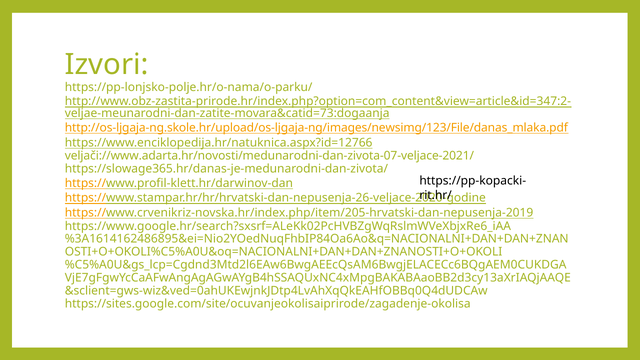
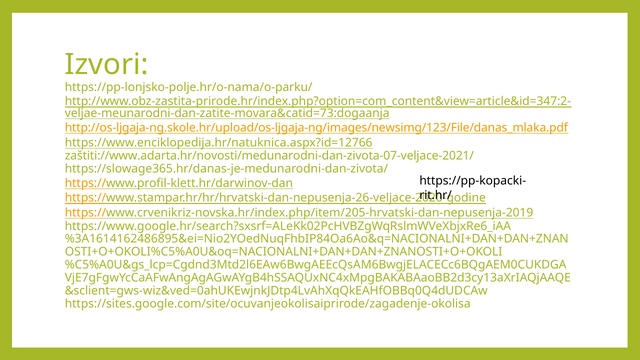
veljači://www.adarta.hr/novosti/medunarodni-dan-zivota-07-veljace-2021/: veljači://www.adarta.hr/novosti/medunarodni-dan-zivota-07-veljace-2021/ -> zaštiti://www.adarta.hr/novosti/medunarodni-dan-zivota-07-veljace-2021/ (269, 156)
